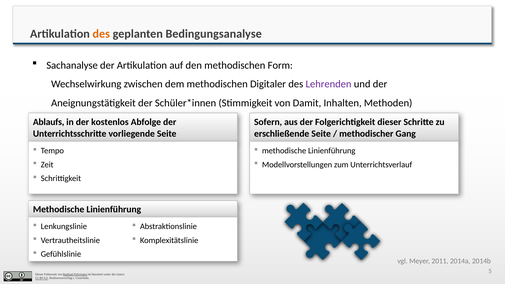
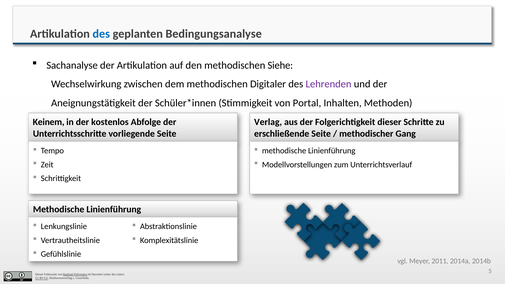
des colour: orange -> blue (101, 34)
Form: Form -> Siehe (280, 65)
Damit: Damit -> Portal (307, 103)
Ablaufs: Ablaufs -> Keinem (49, 122)
Sofern: Sofern -> Verlag (268, 122)
